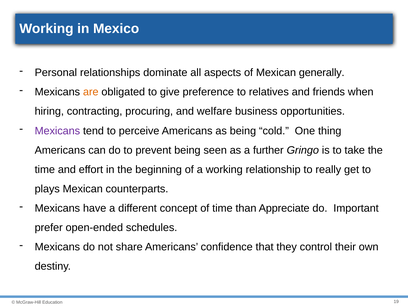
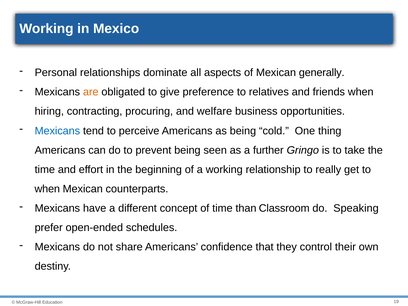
Mexicans colour: purple -> blue (57, 131)
plays: plays -> when (47, 189)
Appreciate: Appreciate -> Classroom (284, 208)
Important: Important -> Speaking (356, 208)
